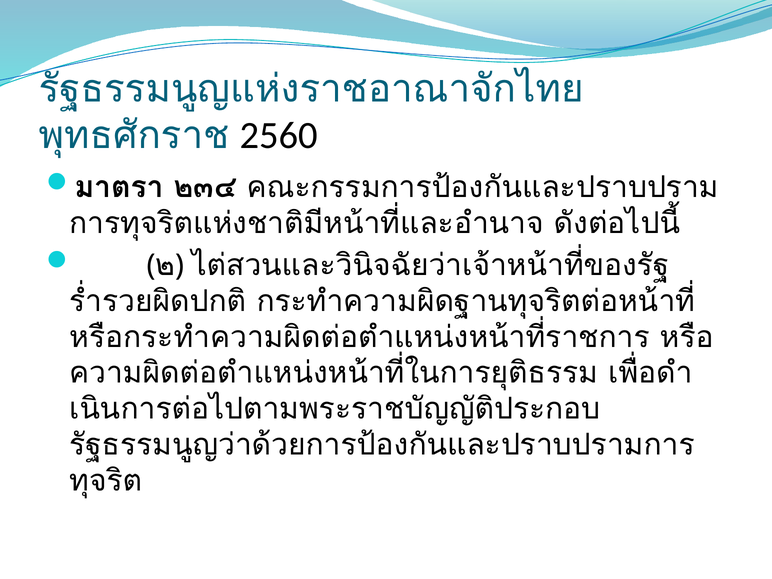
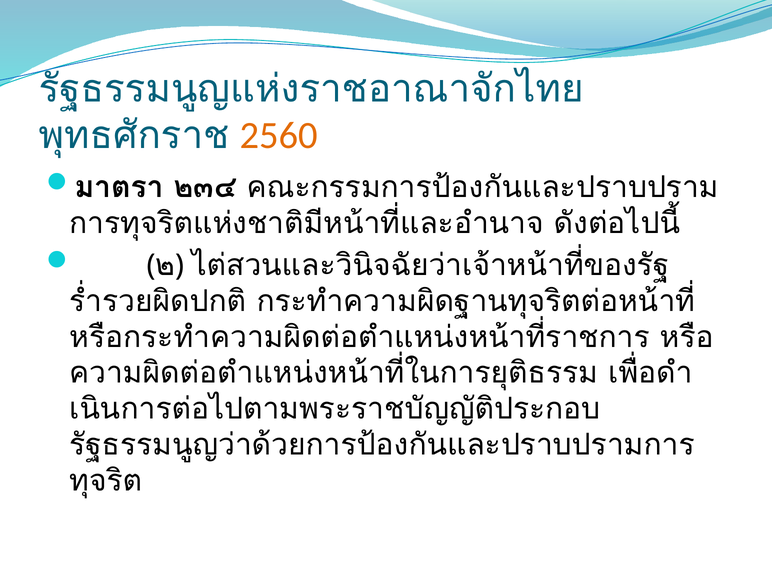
2560 colour: black -> orange (279, 135)
